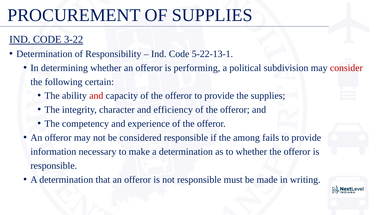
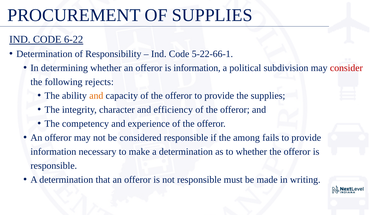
3-22: 3-22 -> 6-22 (74, 39)
5-22-13-1: 5-22-13-1 -> 5-22-66-1 (212, 54)
is performing: performing -> information (197, 68)
certain: certain -> rejects (99, 82)
and colour: red -> orange (96, 96)
